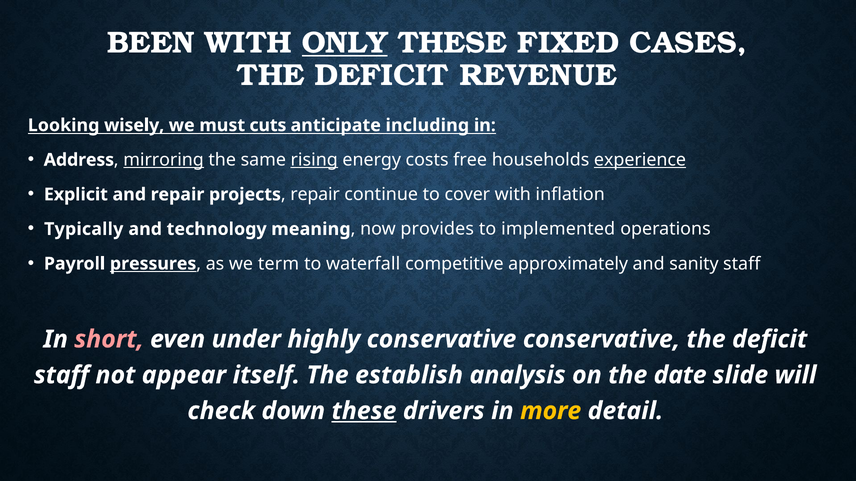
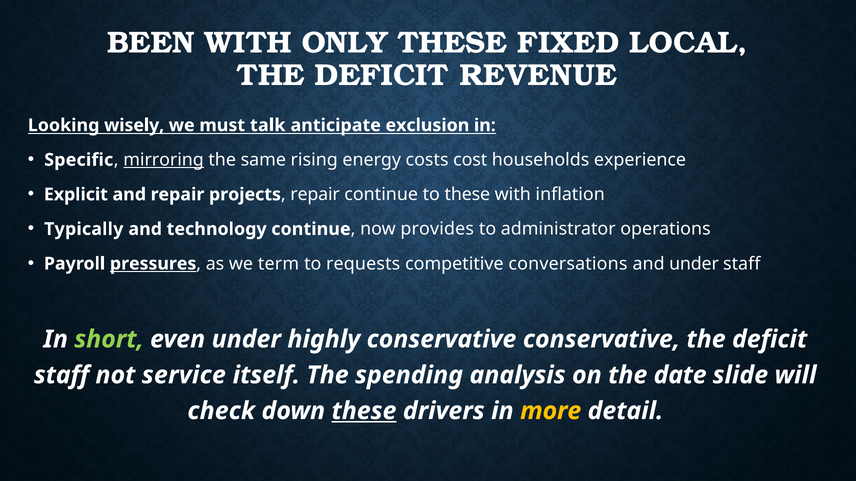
ONLY underline: present -> none (345, 43)
CASES: CASES -> LOCAL (688, 43)
cuts: cuts -> talk (268, 125)
including: including -> exclusion (427, 125)
Address: Address -> Specific (79, 160)
rising underline: present -> none (314, 160)
free: free -> cost (470, 160)
experience underline: present -> none (640, 160)
to cover: cover -> these (467, 195)
technology meaning: meaning -> continue (311, 229)
implemented: implemented -> administrator (558, 229)
waterfall: waterfall -> requests (363, 264)
approximately: approximately -> conversations (568, 264)
and sanity: sanity -> under (694, 264)
short colour: pink -> light green (109, 340)
appear: appear -> service (184, 375)
establish: establish -> spending (409, 375)
